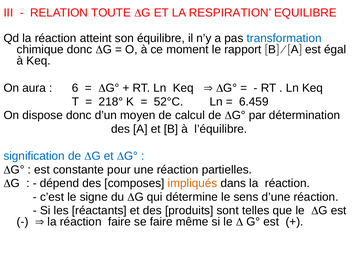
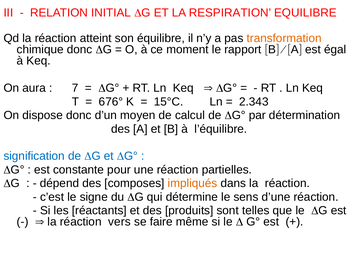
TOUTE: TOUTE -> INITIAL (111, 13)
transformation colour: blue -> orange (284, 38)
6: 6 -> 7 (75, 88)
218°: 218° -> 676° (111, 102)
52°C: 52°C -> 15°C (169, 102)
6.459: 6.459 -> 2.343 (254, 102)
réaction faire: faire -> vers (119, 222)
